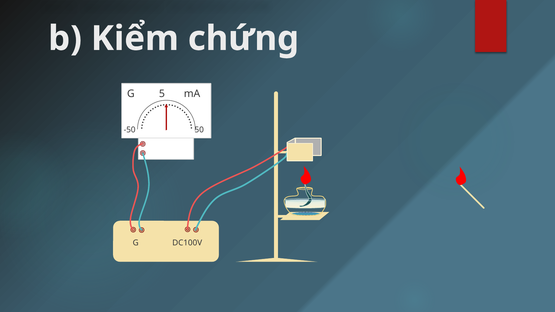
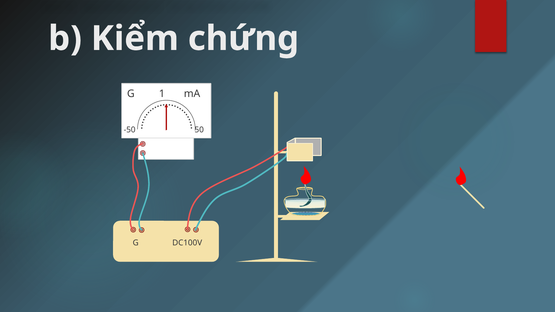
5: 5 -> 1 (162, 94)
